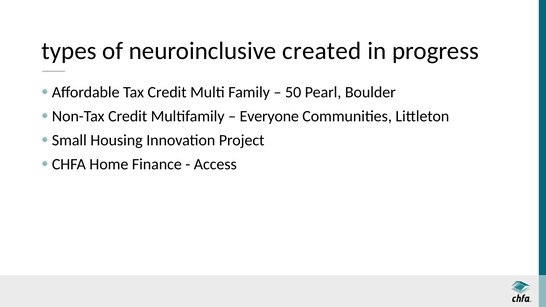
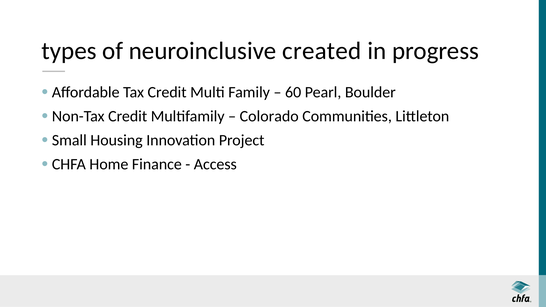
50: 50 -> 60 (293, 92)
Everyone: Everyone -> Colorado (269, 116)
